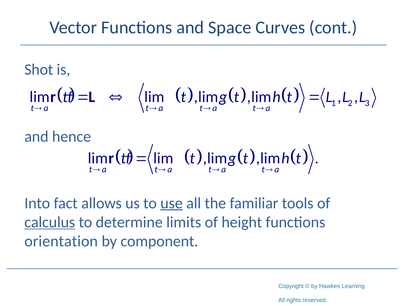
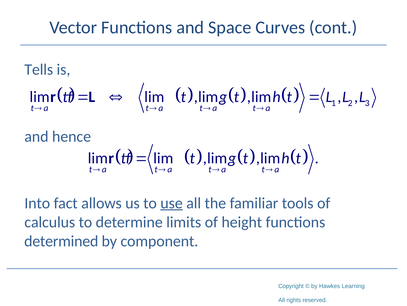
Shot: Shot -> Tells (39, 70)
calculus underline: present -> none (50, 222)
orientation: orientation -> determined (61, 241)
